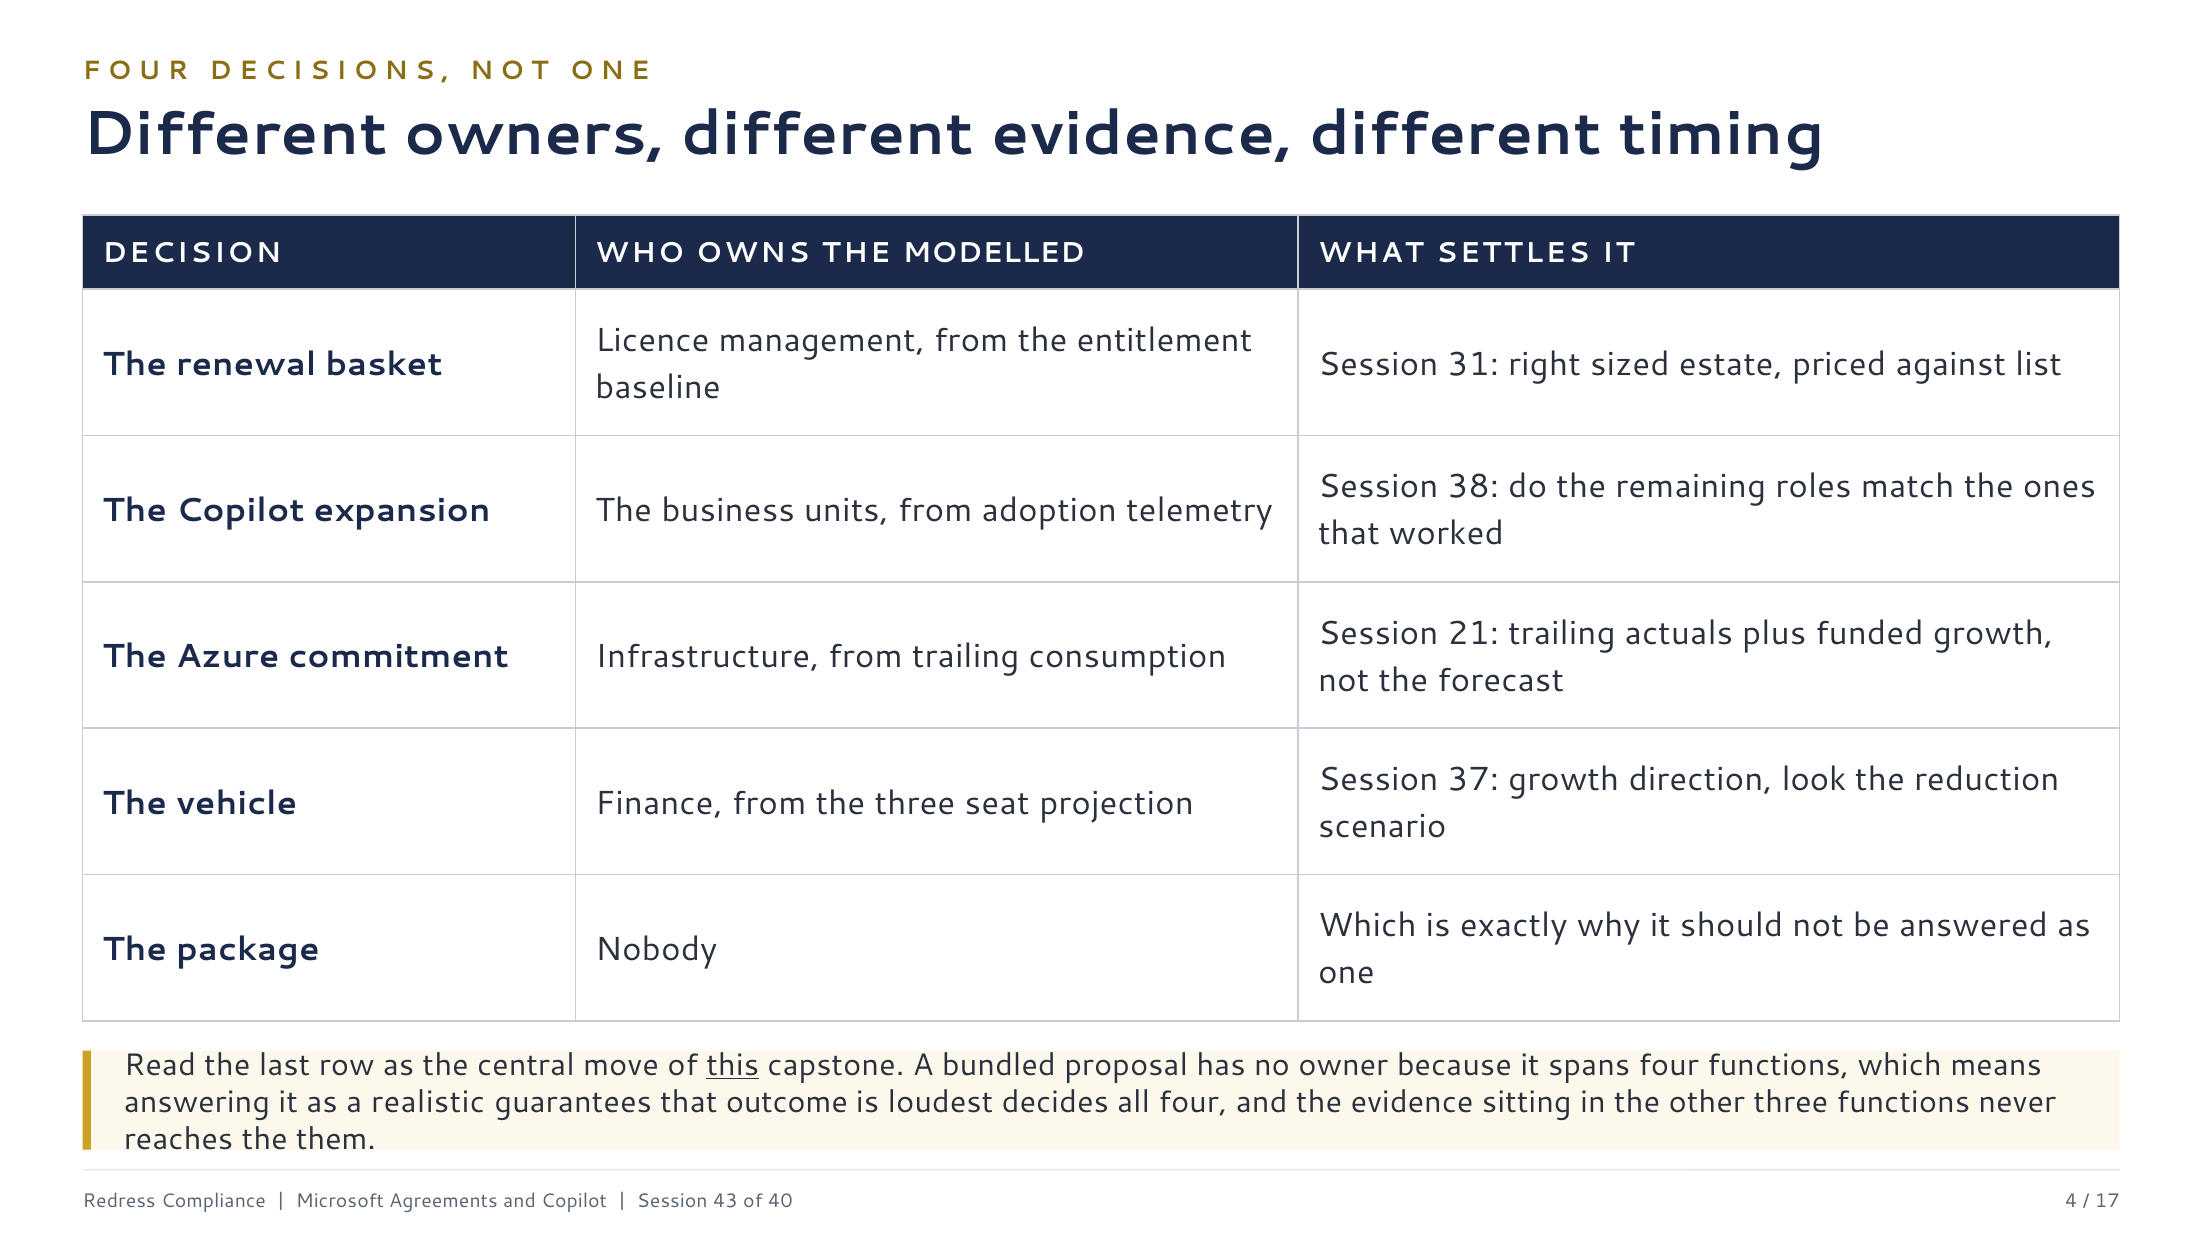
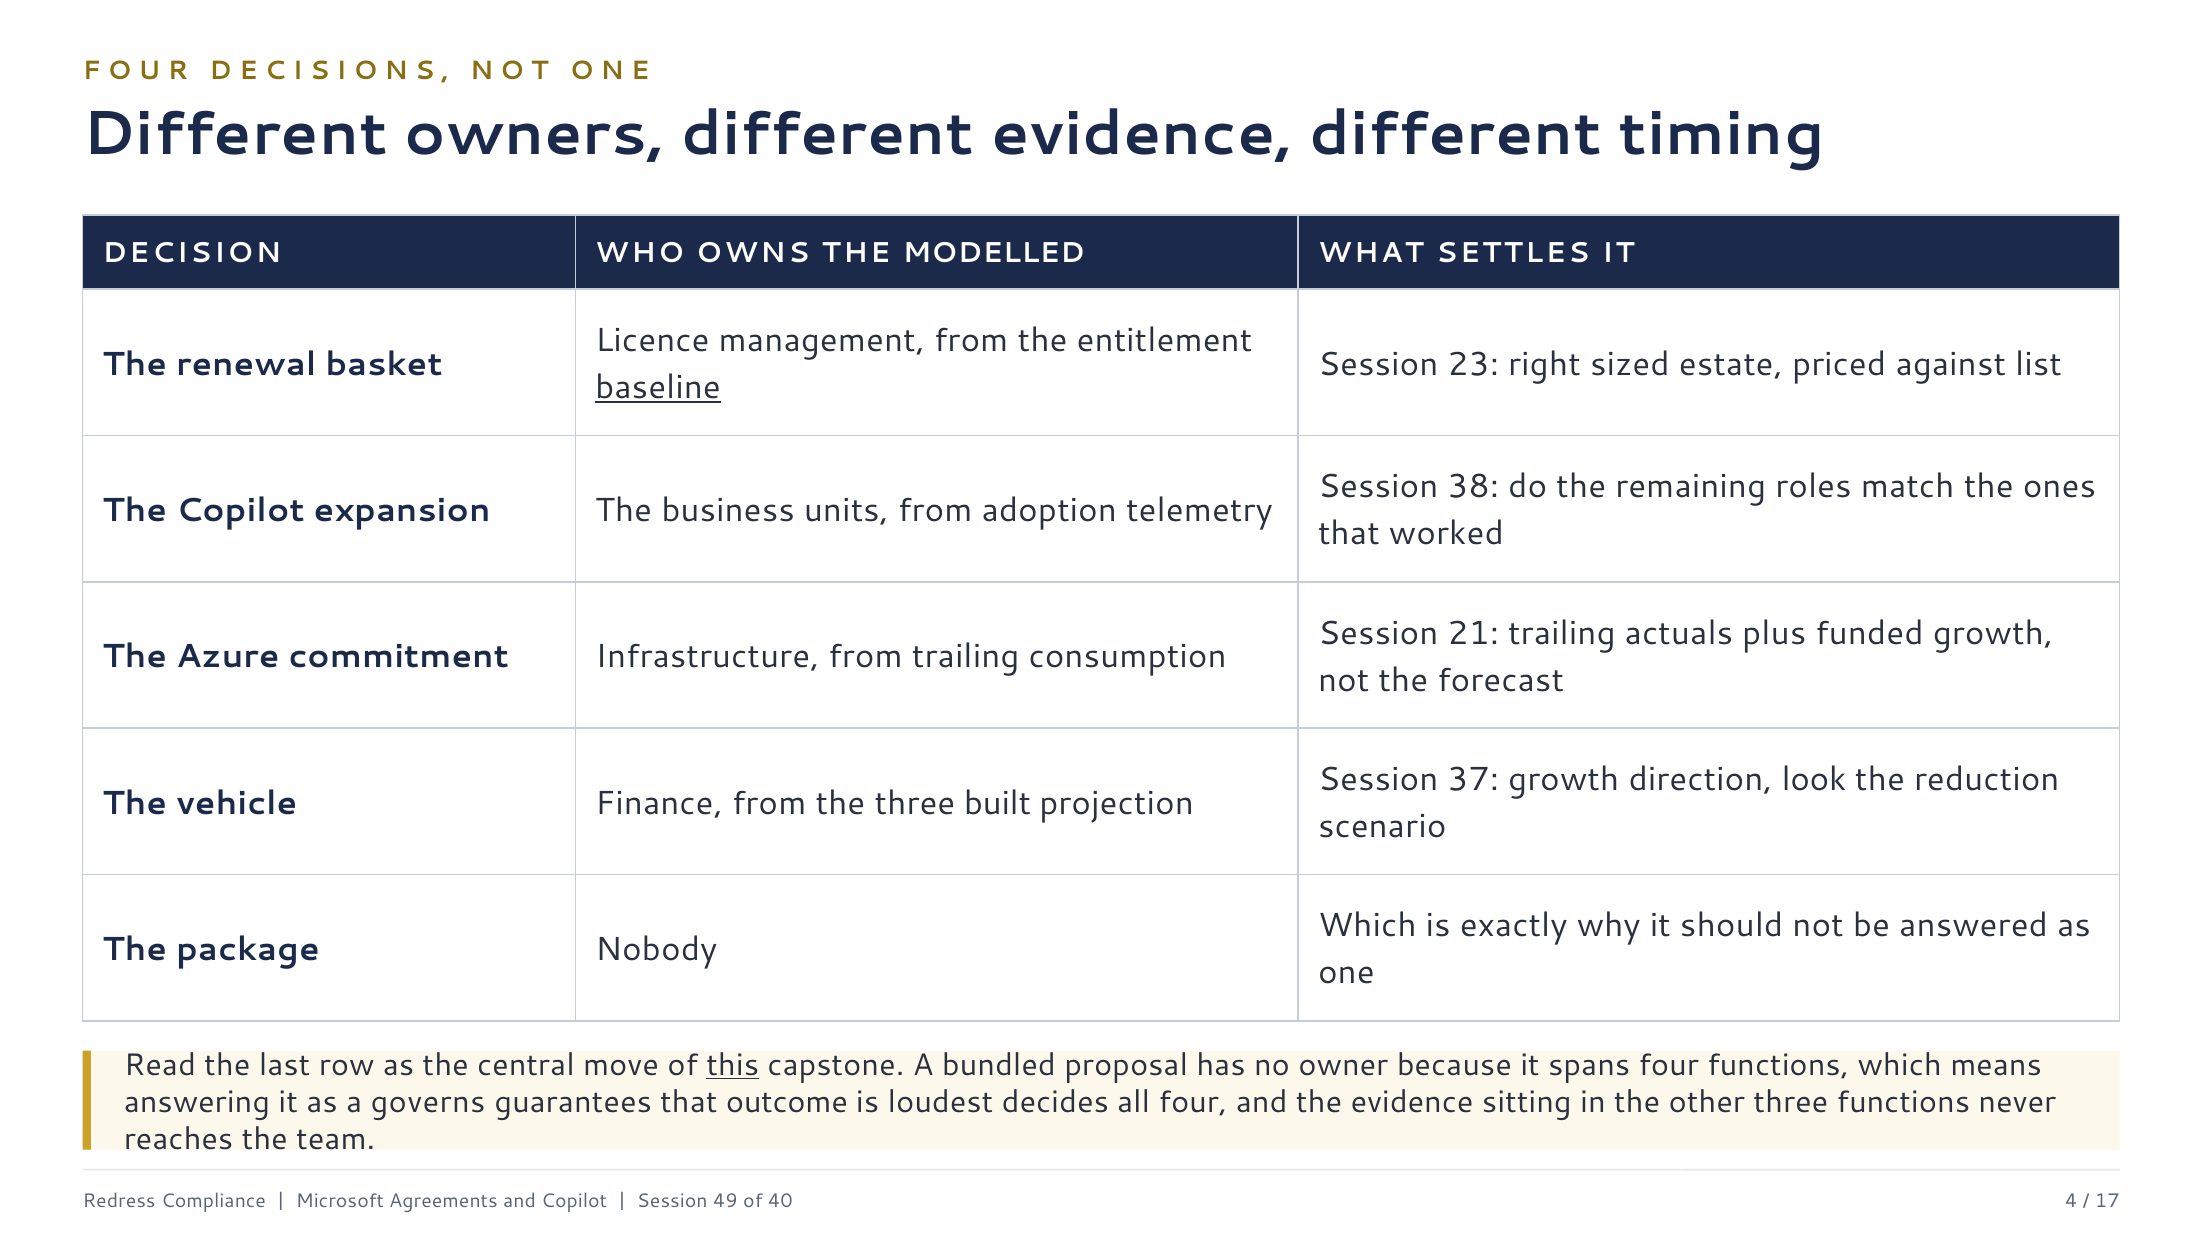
31: 31 -> 23 (1473, 364)
baseline underline: none -> present (658, 388)
seat: seat -> built (997, 803)
realistic: realistic -> governs (428, 1102)
them: them -> team (336, 1140)
43: 43 -> 49 (725, 1201)
